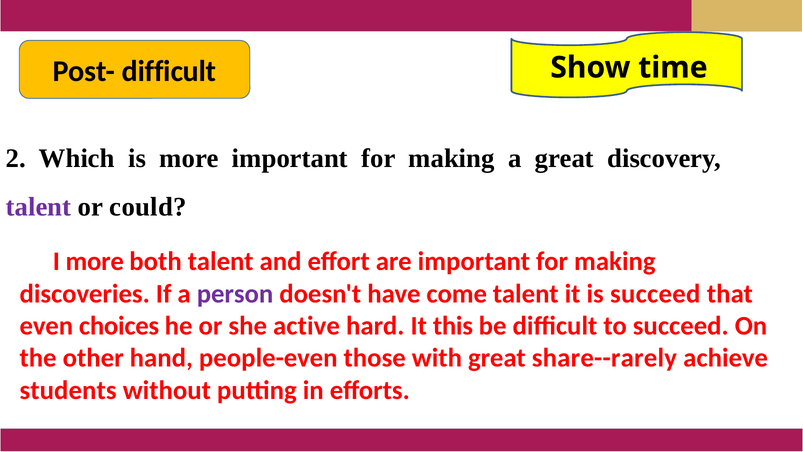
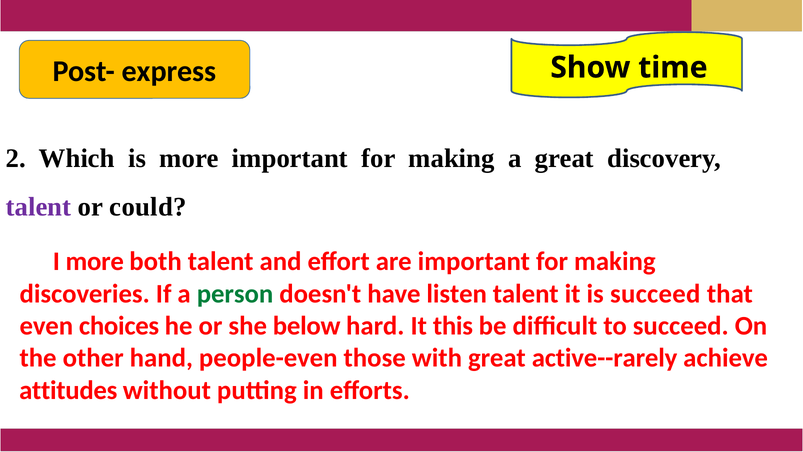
Post- difficult: difficult -> express (169, 71)
person colour: purple -> green (235, 294)
come: come -> listen (457, 294)
active: active -> below (307, 326)
share--rarely: share--rarely -> active--rarely (605, 358)
students: students -> attitudes (68, 390)
